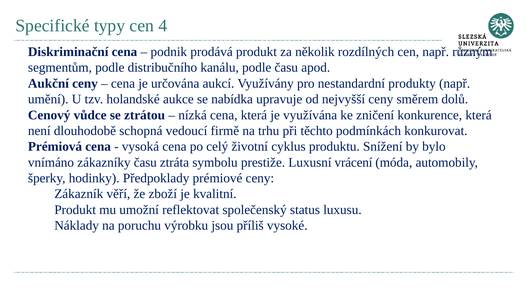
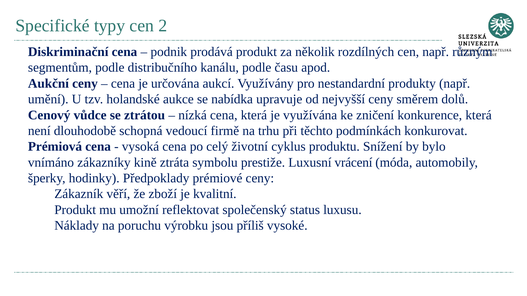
4: 4 -> 2 (163, 26)
zákazníky času: času -> kině (145, 163)
